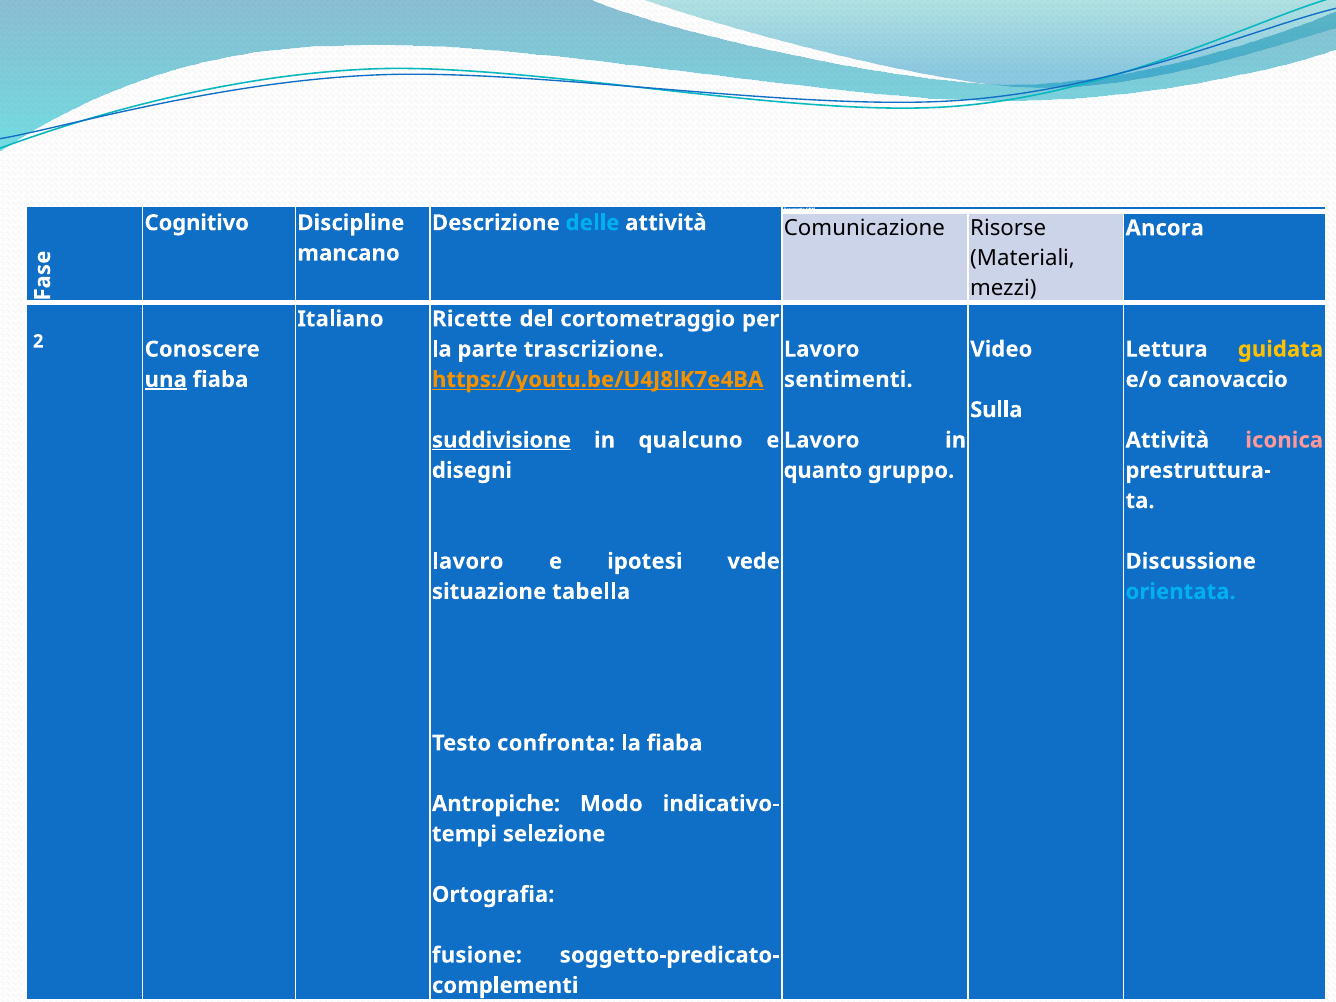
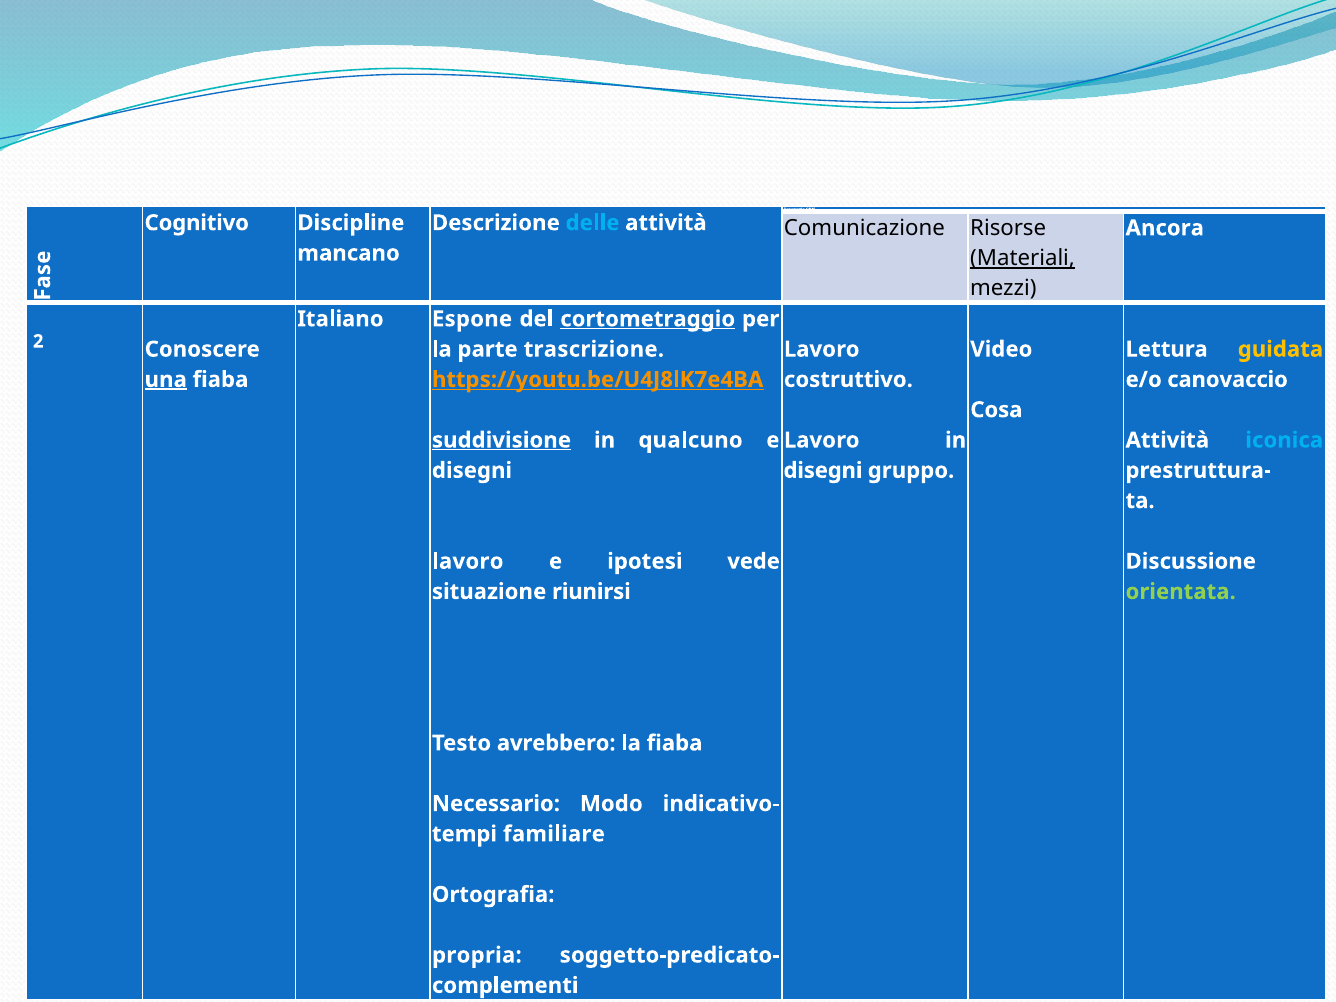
Materiali underline: none -> present (1023, 258)
Ricette: Ricette -> Espone (472, 319)
cortometraggio underline: none -> present (648, 319)
sentimenti: sentimenti -> costruttivo (848, 380)
Sulla: Sulla -> Cosa (996, 410)
iconica colour: pink -> light blue (1284, 440)
quanto: quanto -> disegni (823, 470)
tabella: tabella -> riunirsi (591, 592)
orientata colour: light blue -> light green (1181, 592)
confronta: confronta -> avrebbero (556, 743)
Antropiche: Antropiche -> Necessario (496, 804)
selezione: selezione -> familiare (554, 834)
fusione: fusione -> propria (477, 955)
